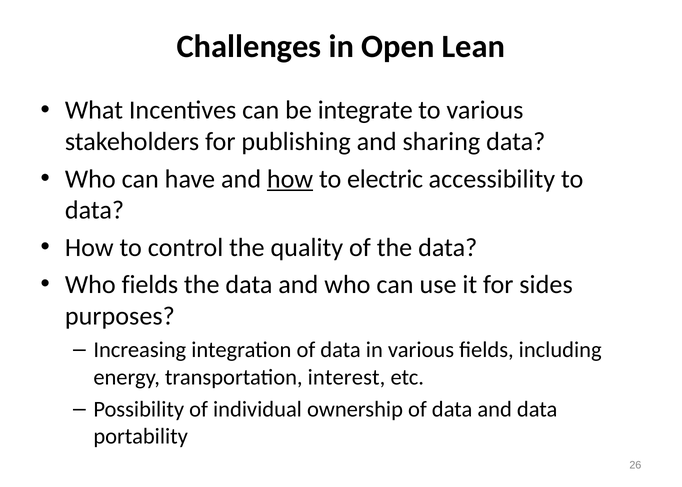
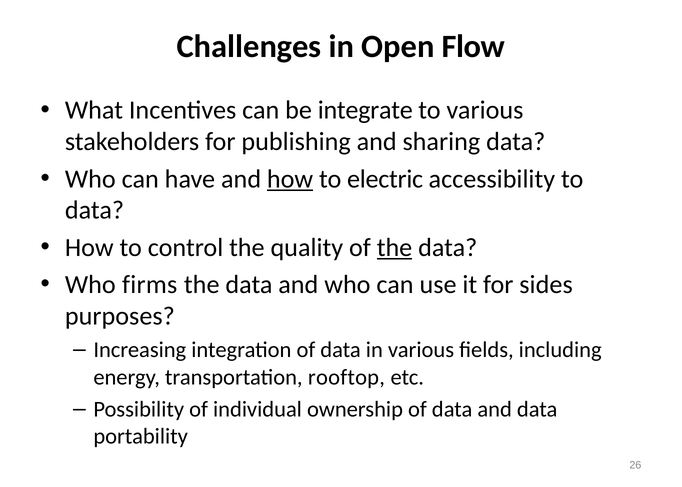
Lean: Lean -> Flow (473, 47)
the underline: none -> present (395, 248)
Who fields: fields -> firms (150, 285)
interest: interest -> rooftop (346, 377)
